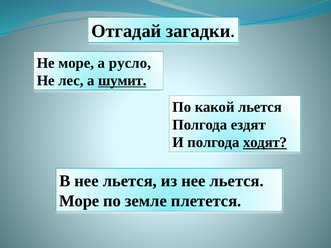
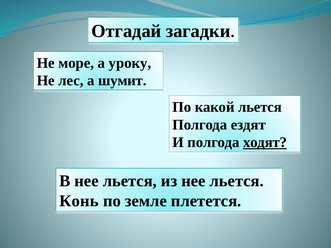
русло: русло -> уроку (130, 63)
шумит underline: present -> none (122, 81)
Море: Море -> Конь (79, 201)
